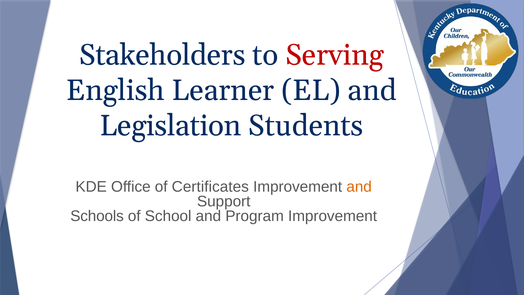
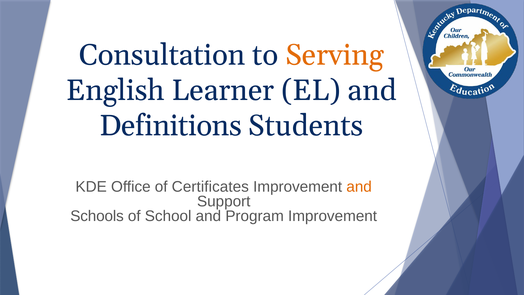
Stakeholders: Stakeholders -> Consultation (162, 55)
Serving colour: red -> orange (335, 55)
Legislation: Legislation -> Definitions (171, 126)
